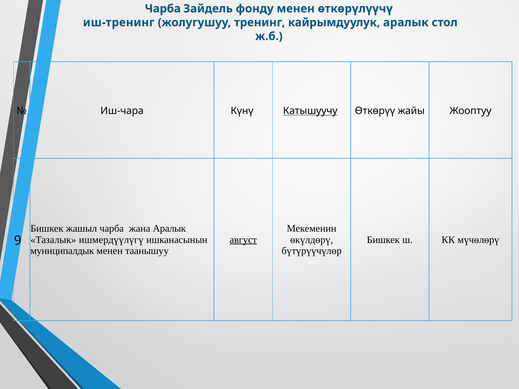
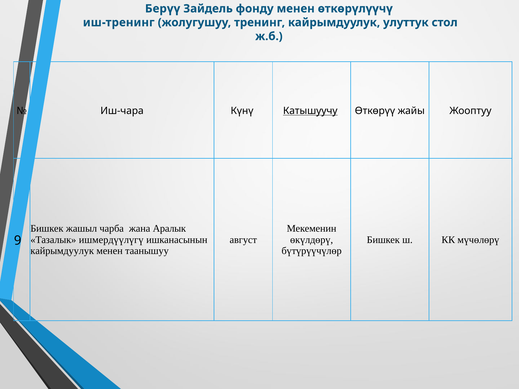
Чарба: Чарба -> Берүү (163, 9)
кайрымдуулук аралык: аралык -> улуттук (406, 22)
август underline: present -> none (243, 240)
муниципалдык: муниципалдык -> кайрымдуулук (62, 251)
